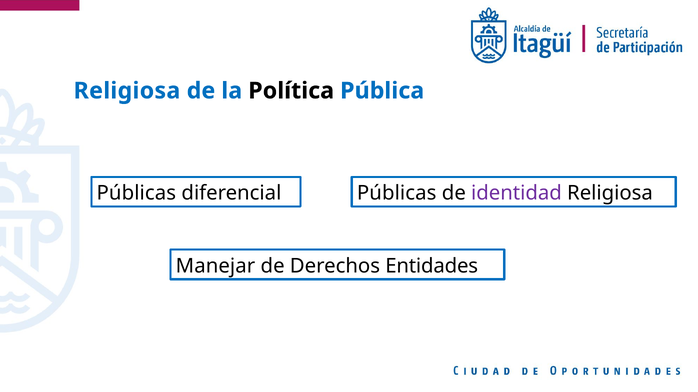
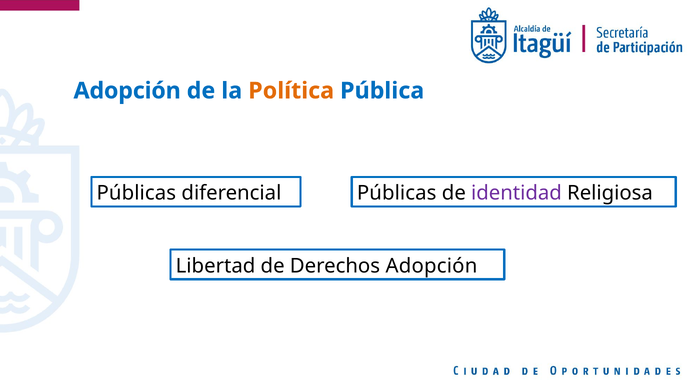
Religiosa: Religiosa -> Adopción (127, 91)
Política colour: black -> orange (291, 91)
Manejar: Manejar -> Libertad (216, 266)
Derechos Entidades: Entidades -> Adopción (431, 266)
